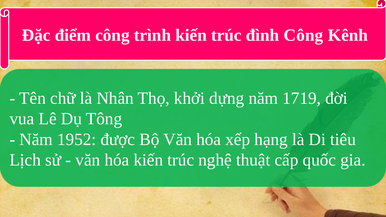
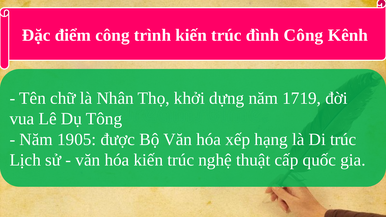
1952: 1952 -> 1905 (77, 139)
Di tiêu: tiêu -> trúc (343, 139)
